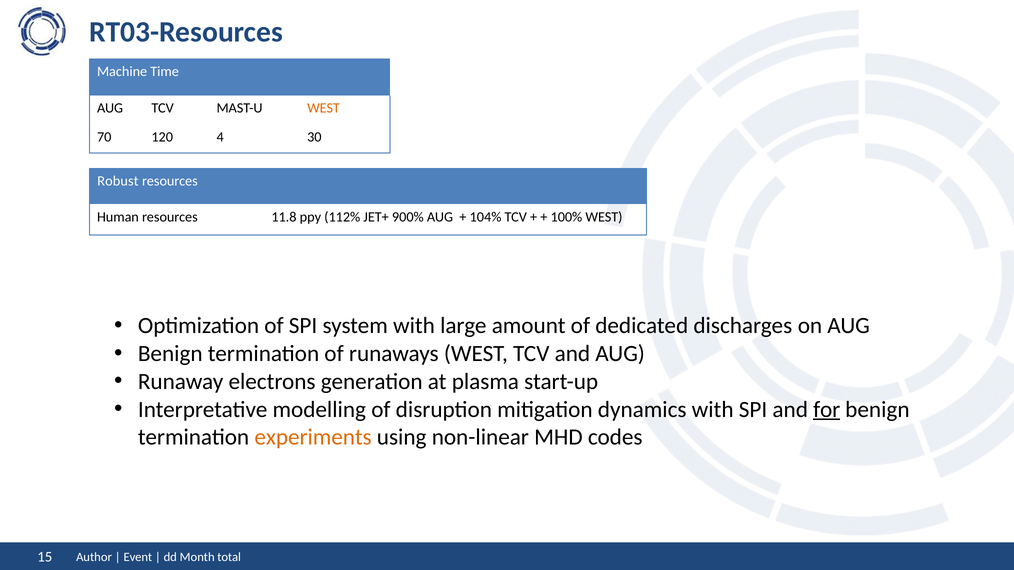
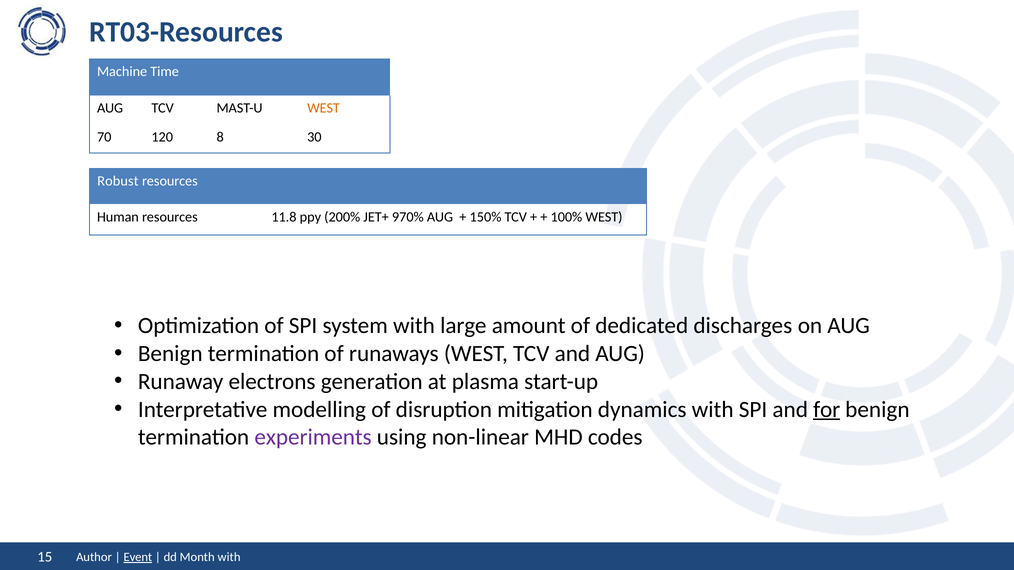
4: 4 -> 8 (220, 137)
112%: 112% -> 200% (342, 217)
900%: 900% -> 970% (408, 217)
104%: 104% -> 150% (486, 217)
experiments colour: orange -> purple (313, 437)
Event underline: none -> present (138, 557)
Month total: total -> with (229, 557)
